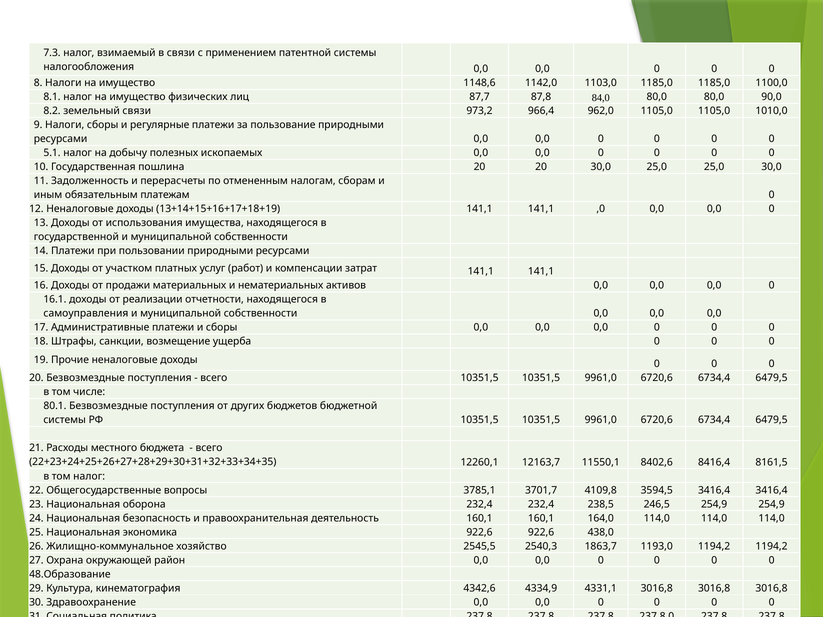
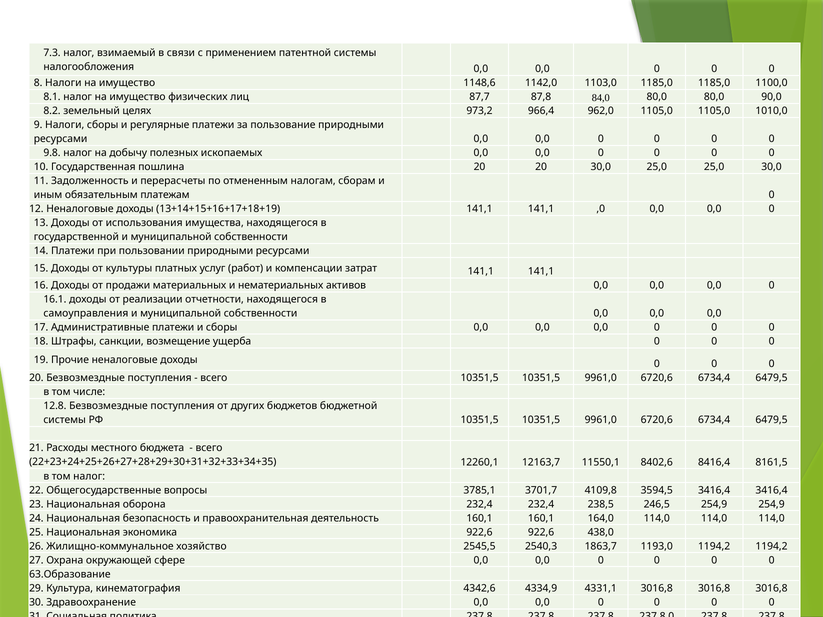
земельный связи: связи -> целях (137, 111)
5.1: 5.1 -> 9.8 (52, 153)
участком: участком -> культуры (129, 268)
80.1: 80.1 -> 12.8 (55, 406)
район: район -> сфере (170, 560)
48.Образование: 48.Образование -> 63.Образование (70, 575)
